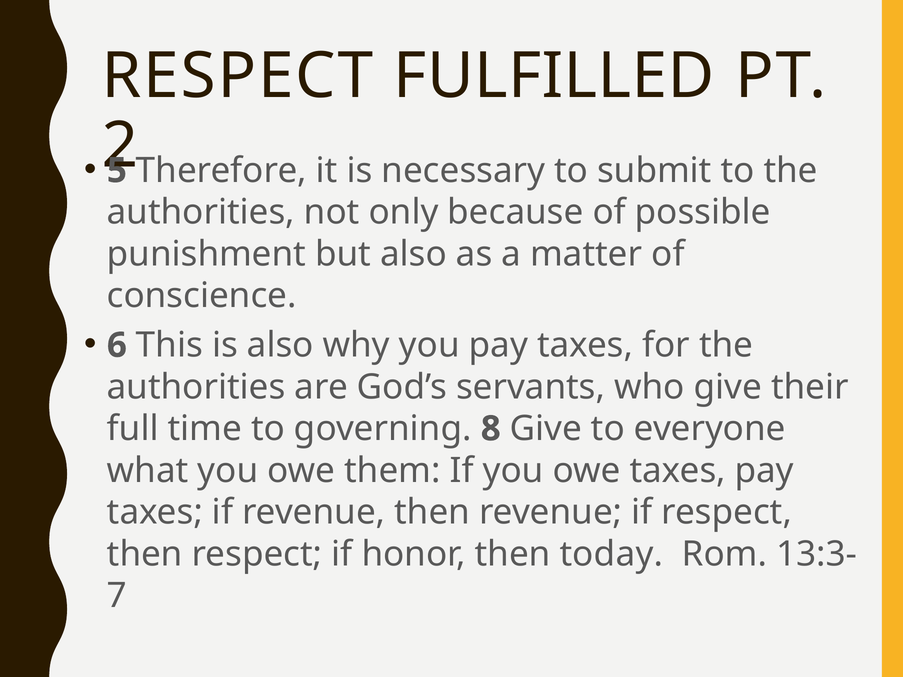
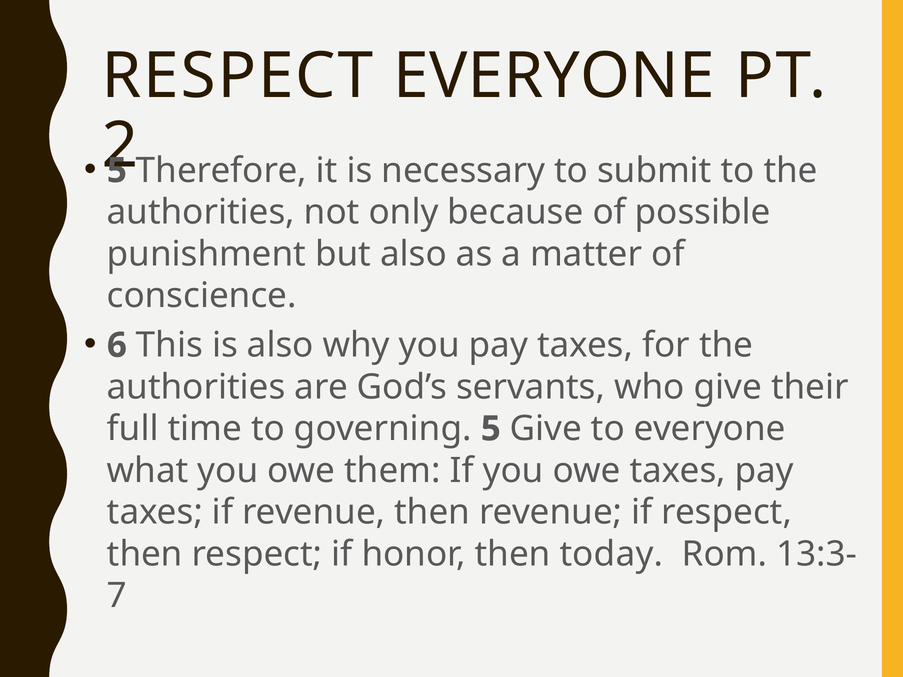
RESPECT FULFILLED: FULFILLED -> EVERYONE (554, 76)
governing 8: 8 -> 5 (491, 429)
